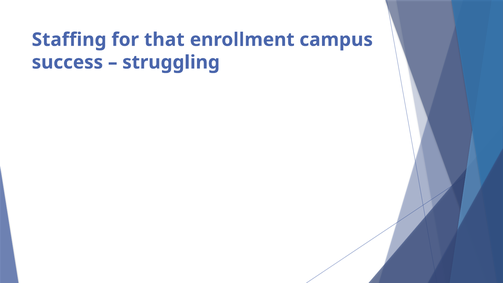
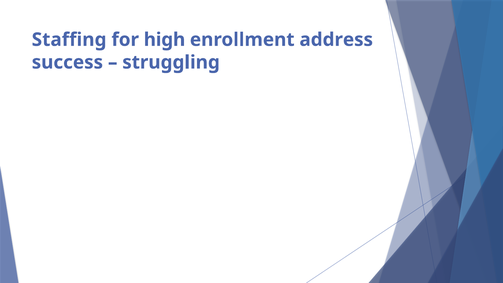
that: that -> high (165, 40)
campus: campus -> address (336, 40)
